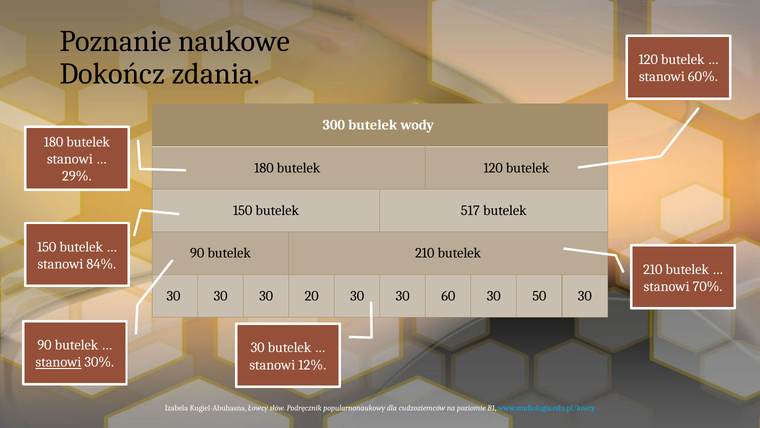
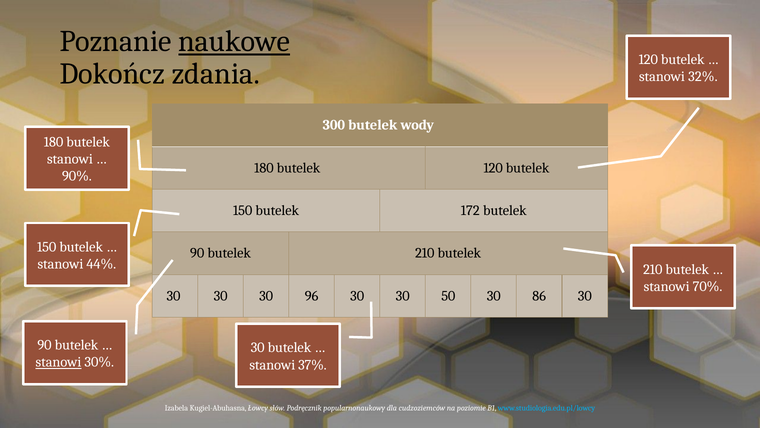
naukowe underline: none -> present (234, 41)
60%: 60% -> 32% (703, 77)
29%: 29% -> 90% (77, 176)
517: 517 -> 172 (470, 210)
84%: 84% -> 44% (101, 264)
20: 20 -> 96 (312, 296)
60: 60 -> 50 (448, 296)
50: 50 -> 86 (539, 296)
12%: 12% -> 37% (312, 364)
